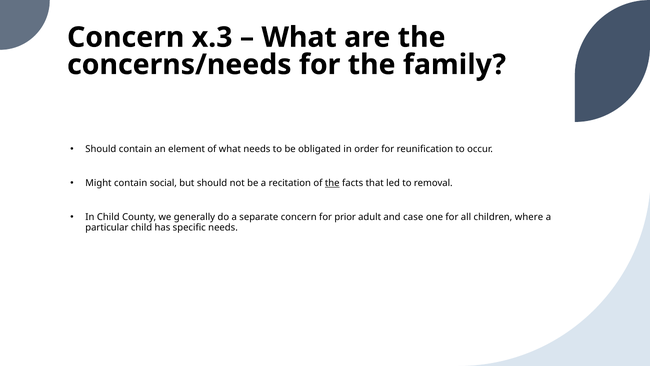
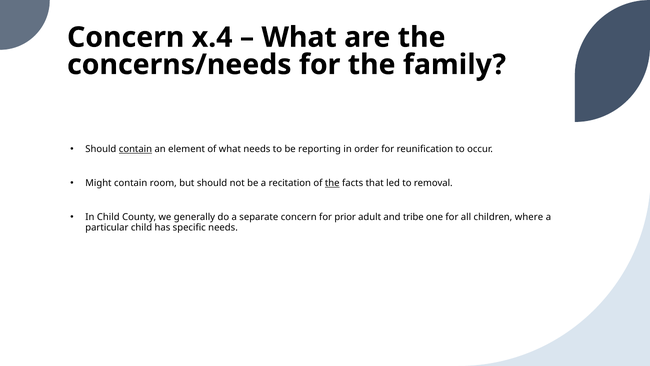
x.3: x.3 -> x.4 (212, 37)
contain underline: none -> present (135, 149)
obligated: obligated -> reporting (320, 149)
social: social -> room (163, 183)
case: case -> tribe (413, 217)
